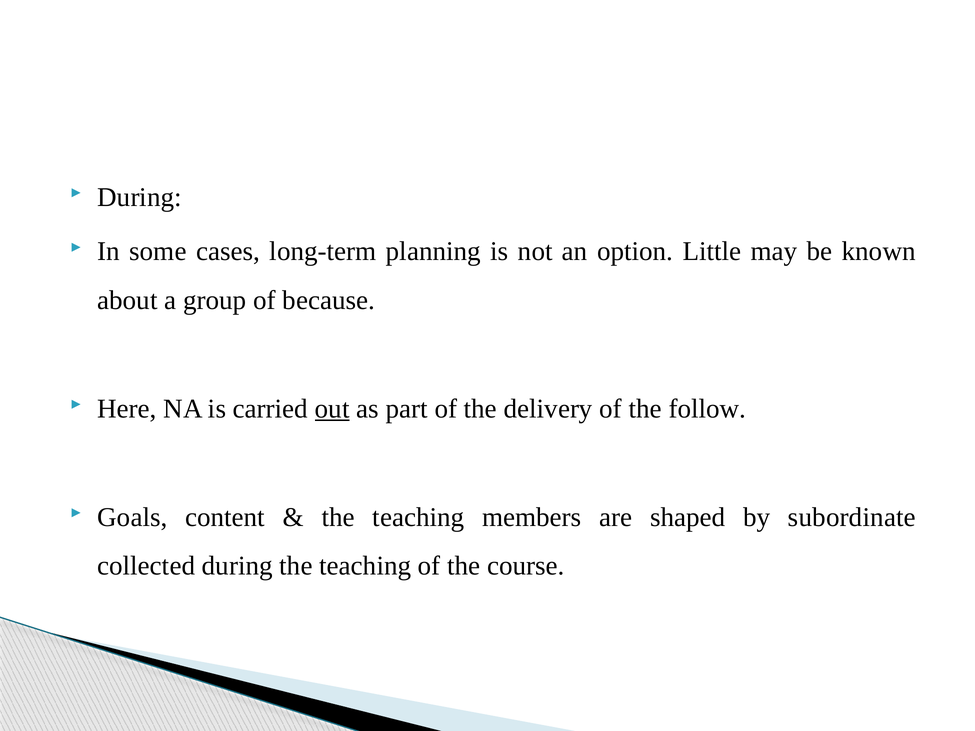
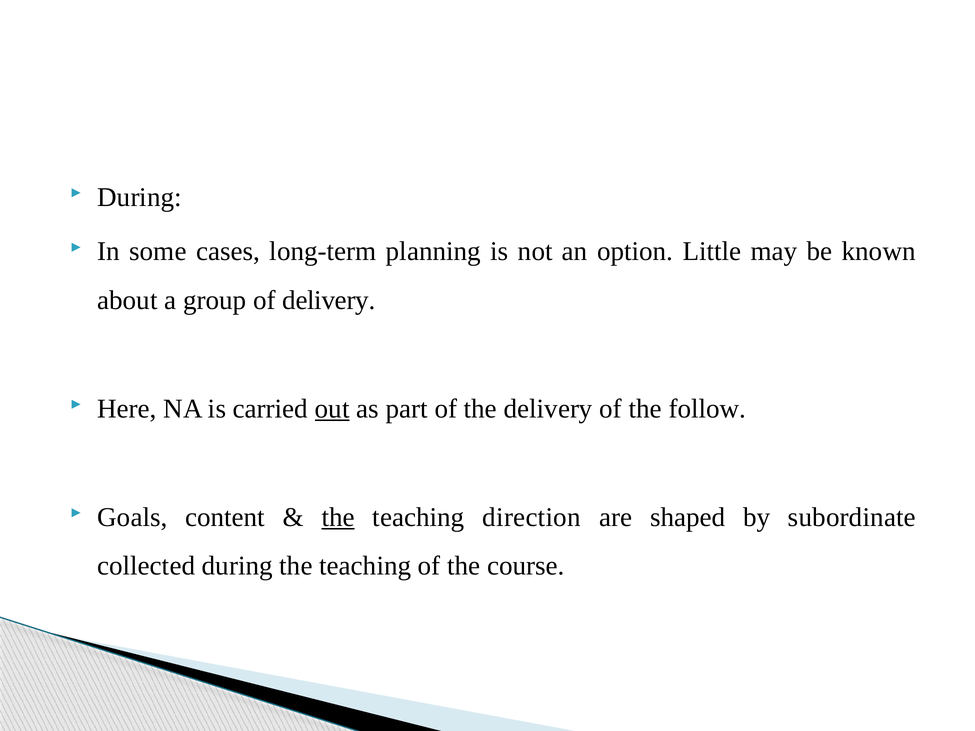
of because: because -> delivery (329, 300)
the underline: none -> present (338, 517)
members: members -> direction (532, 517)
